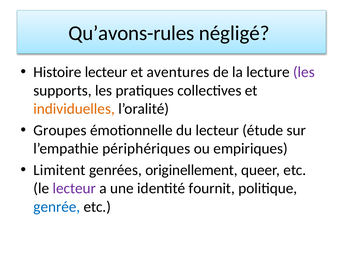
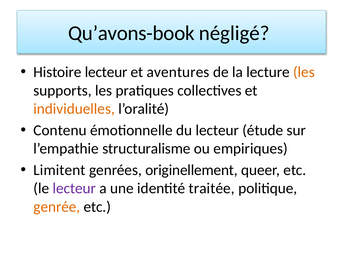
Qu’avons-rules: Qu’avons-rules -> Qu’avons-book (131, 33)
les colour: purple -> orange (304, 72)
Groupes: Groupes -> Contenu (60, 130)
périphériques: périphériques -> structuralisme (146, 148)
fournit: fournit -> traitée (212, 188)
genrée colour: blue -> orange (57, 206)
